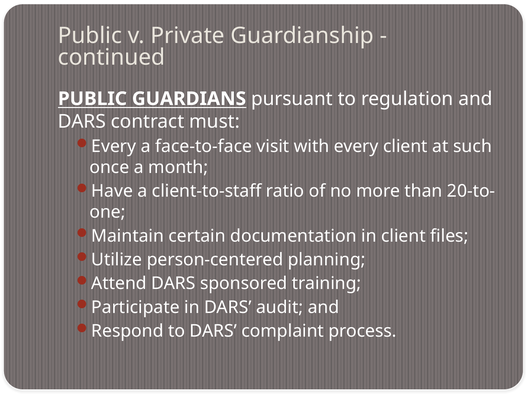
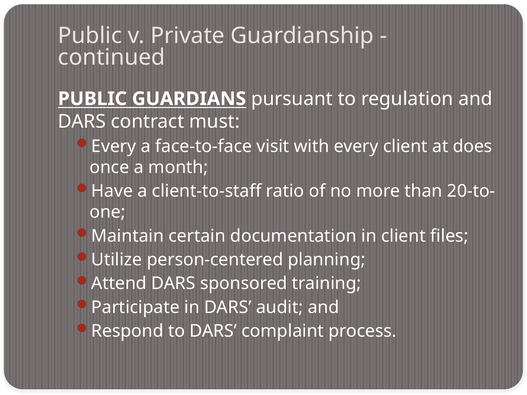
such: such -> does (473, 146)
